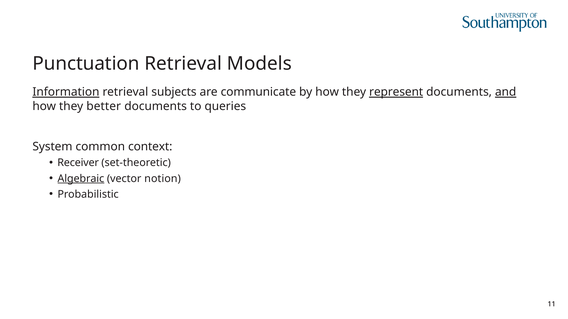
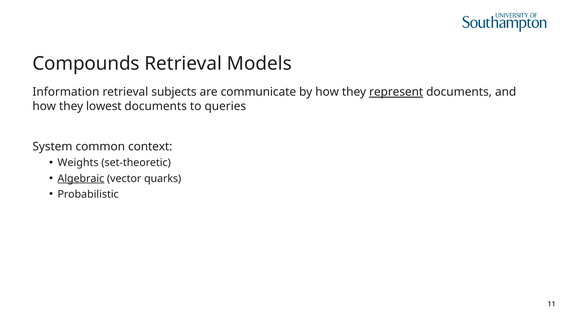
Punctuation: Punctuation -> Compounds (86, 64)
Information underline: present -> none (66, 92)
and underline: present -> none (506, 92)
better: better -> lowest (104, 106)
Receiver: Receiver -> Weights (78, 163)
notion: notion -> quarks (163, 179)
